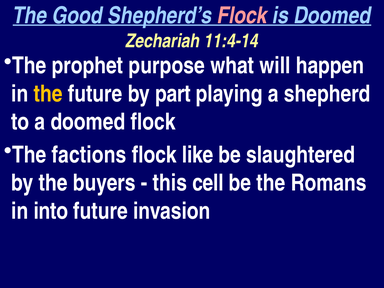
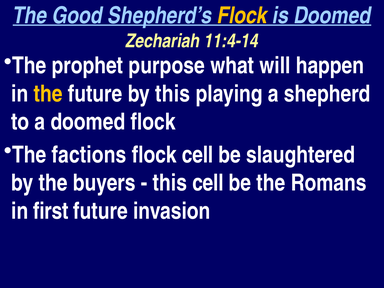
Flock colour: pink -> yellow (242, 16)
by part: part -> this (173, 94)
flock like: like -> cell (198, 155)
into: into -> first (51, 211)
